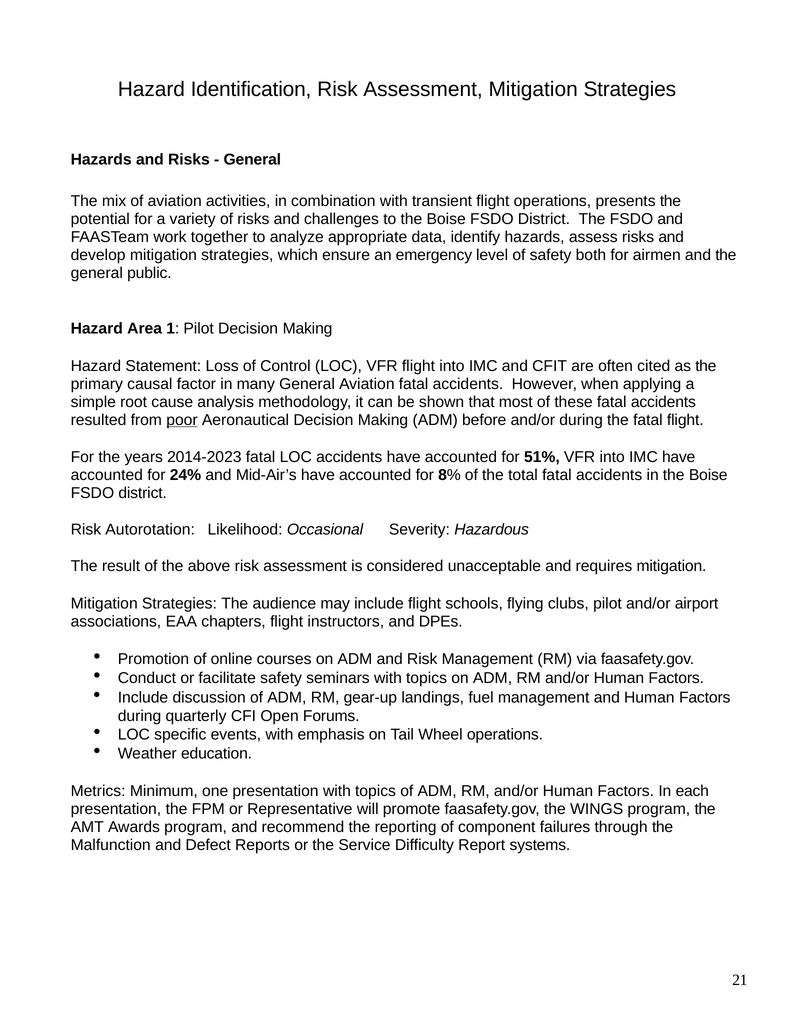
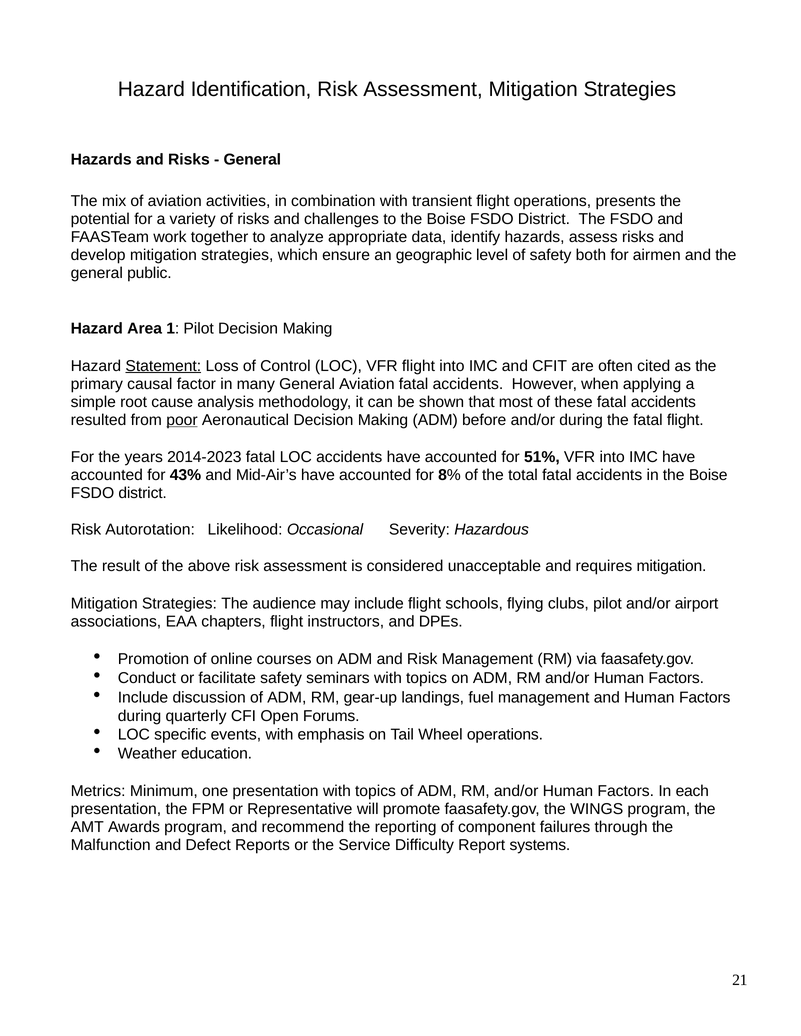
emergency: emergency -> geographic (434, 255)
Statement underline: none -> present (163, 366)
24%: 24% -> 43% (185, 475)
